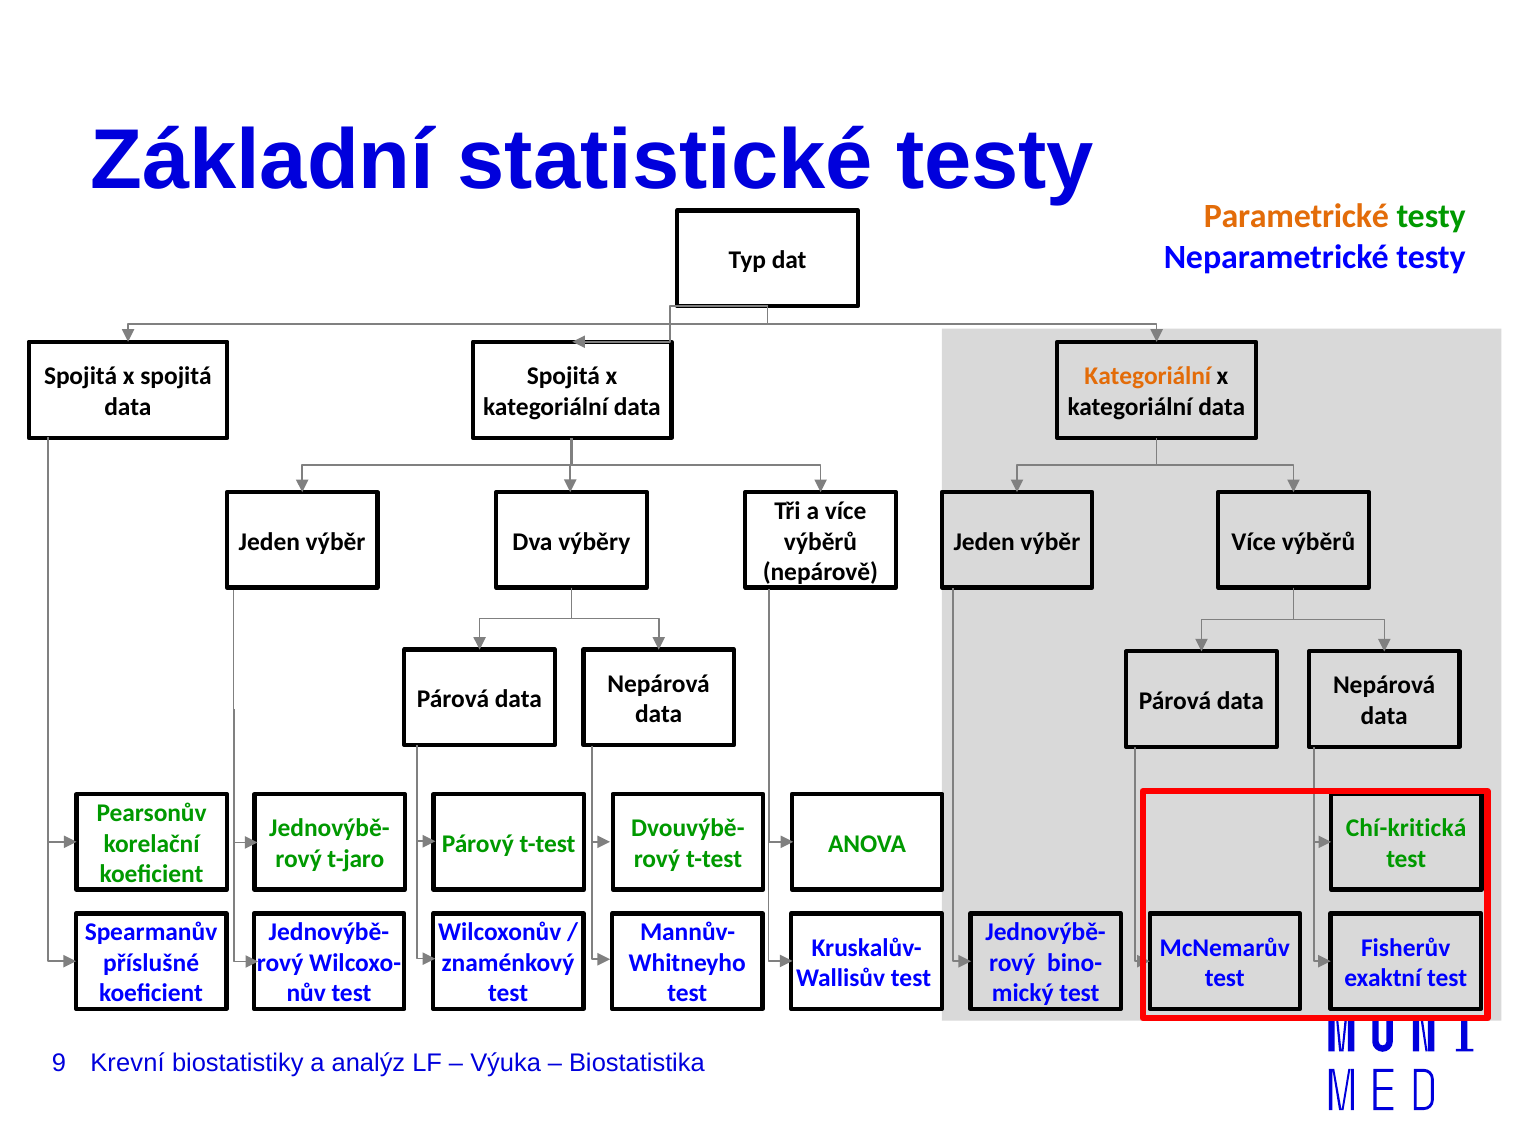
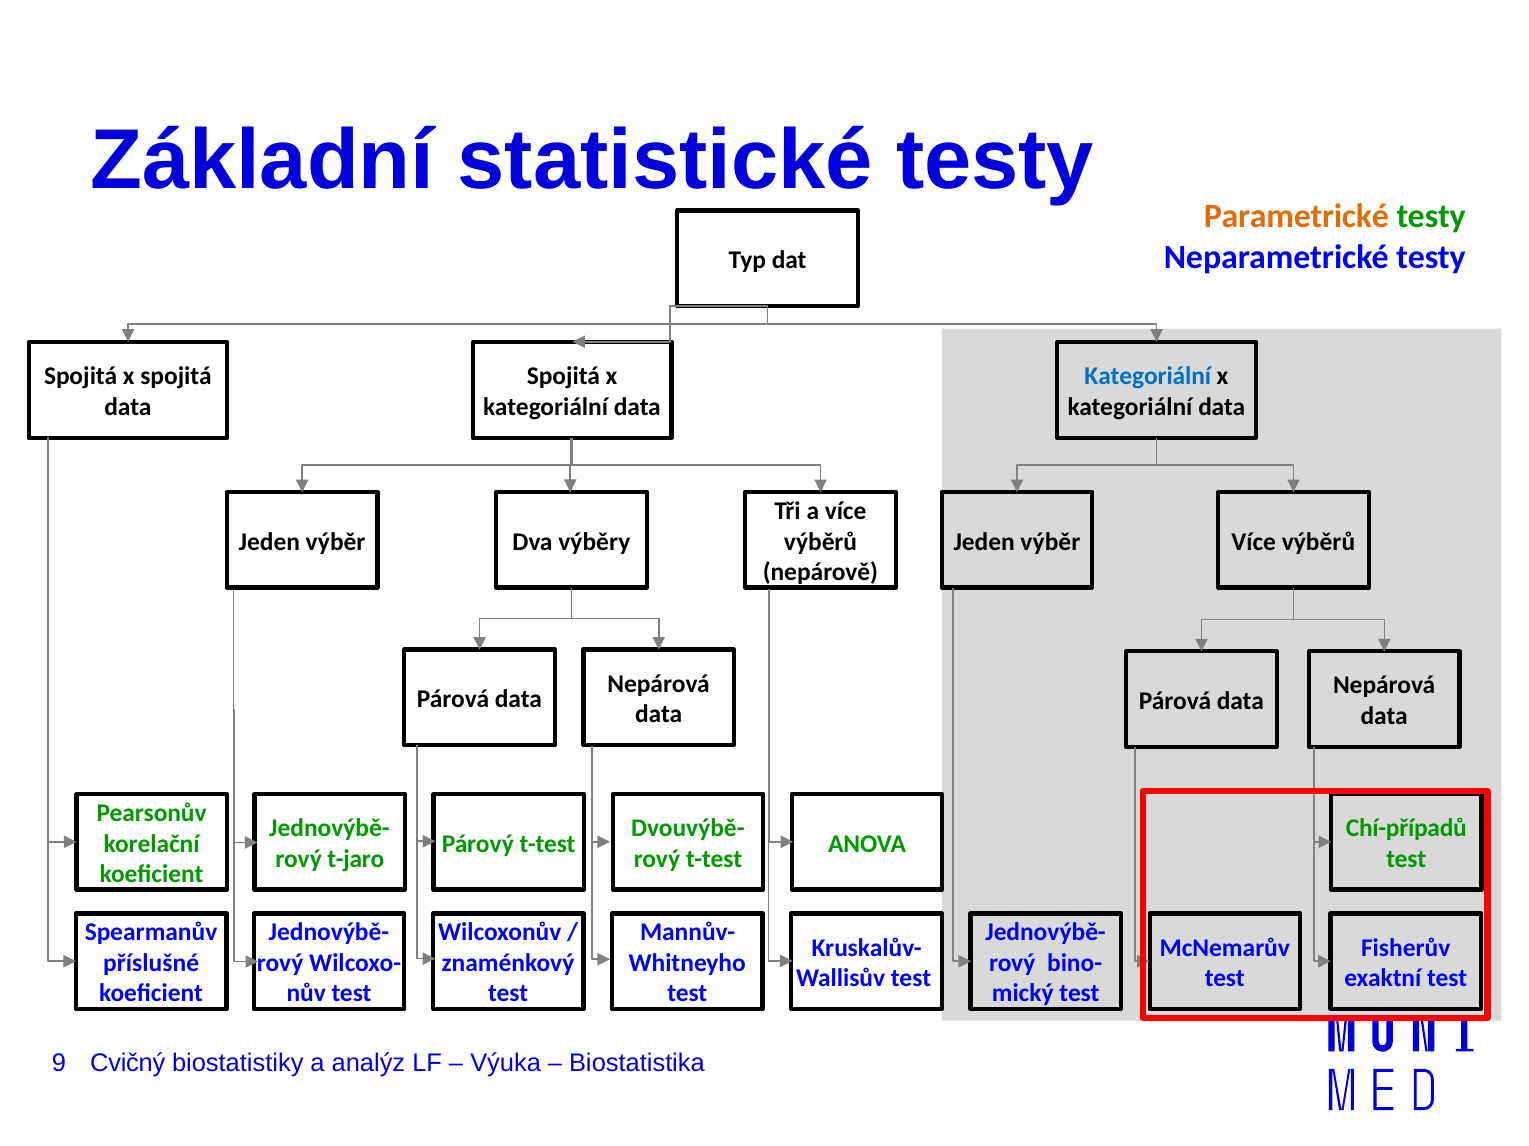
Kategoriální colour: orange -> blue (1148, 377)
Chí-kritická: Chí-kritická -> Chí-případů (1406, 829)
Krevní: Krevní -> Cvičný (128, 1064)
